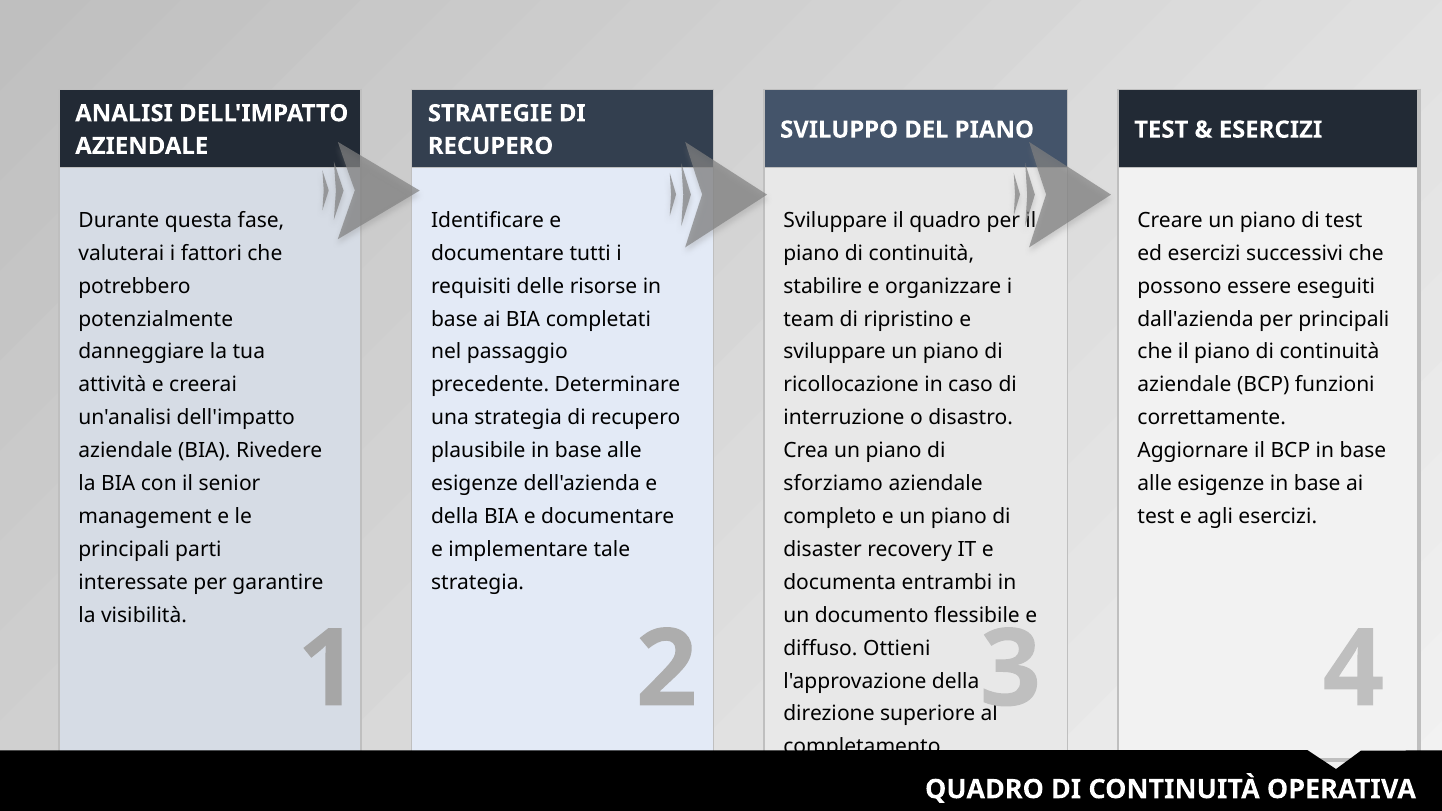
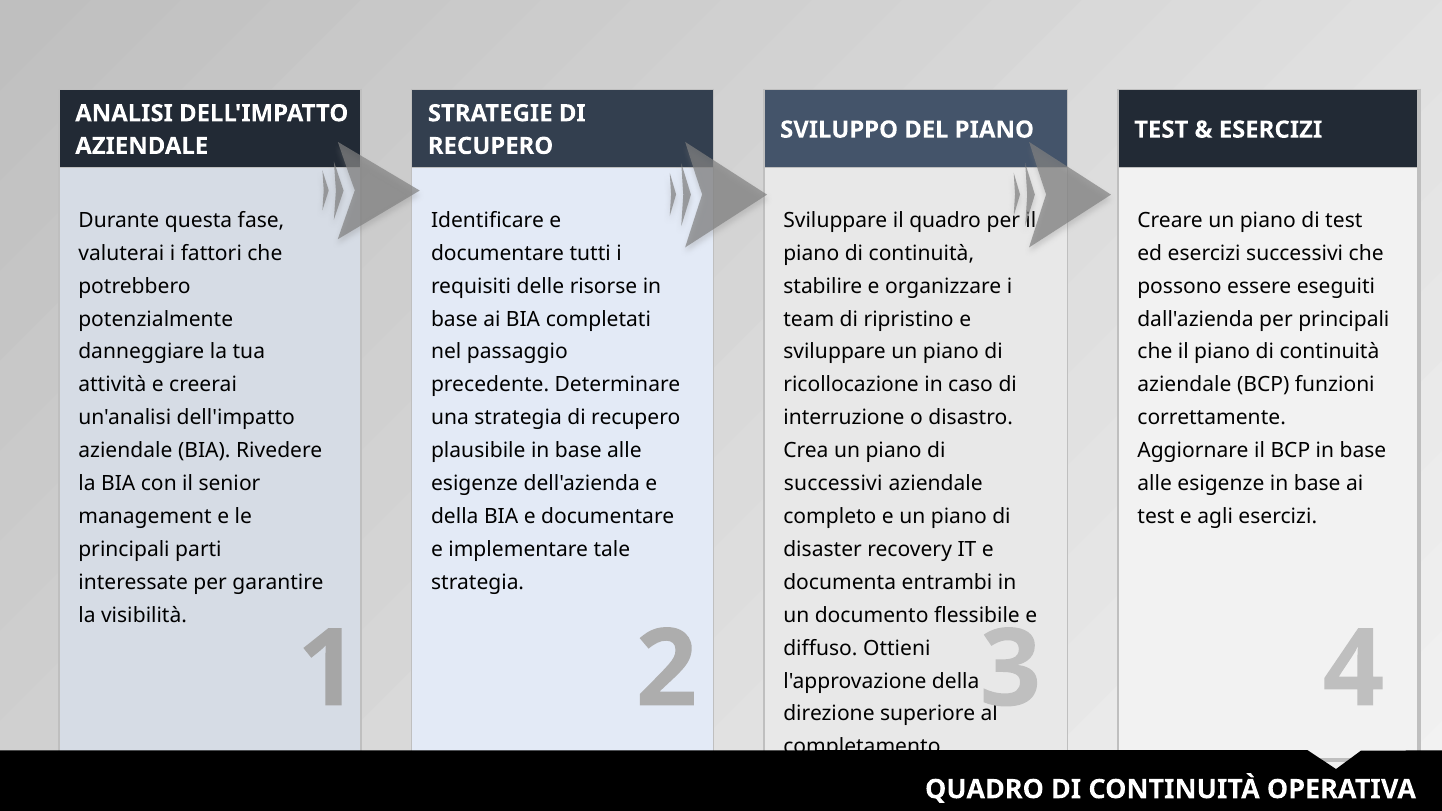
sforziamo: sforziamo -> successivi (833, 484)
